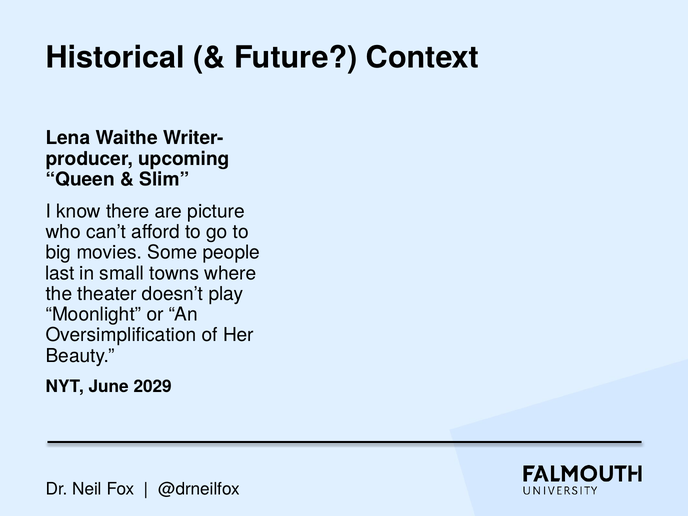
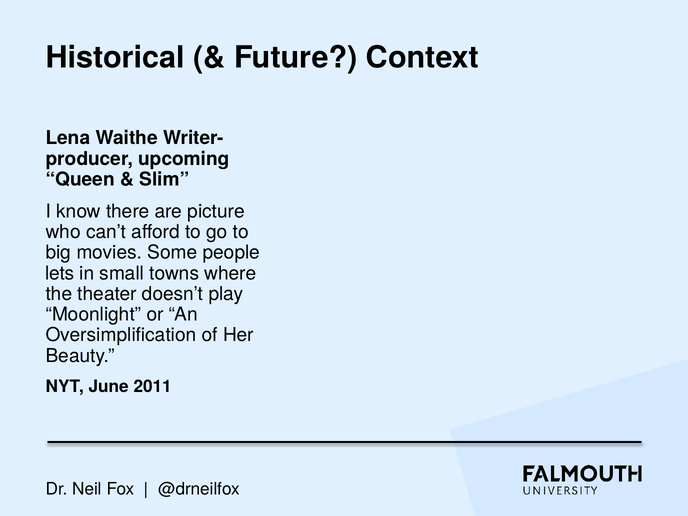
last: last -> lets (60, 273)
2029: 2029 -> 2011 (153, 387)
